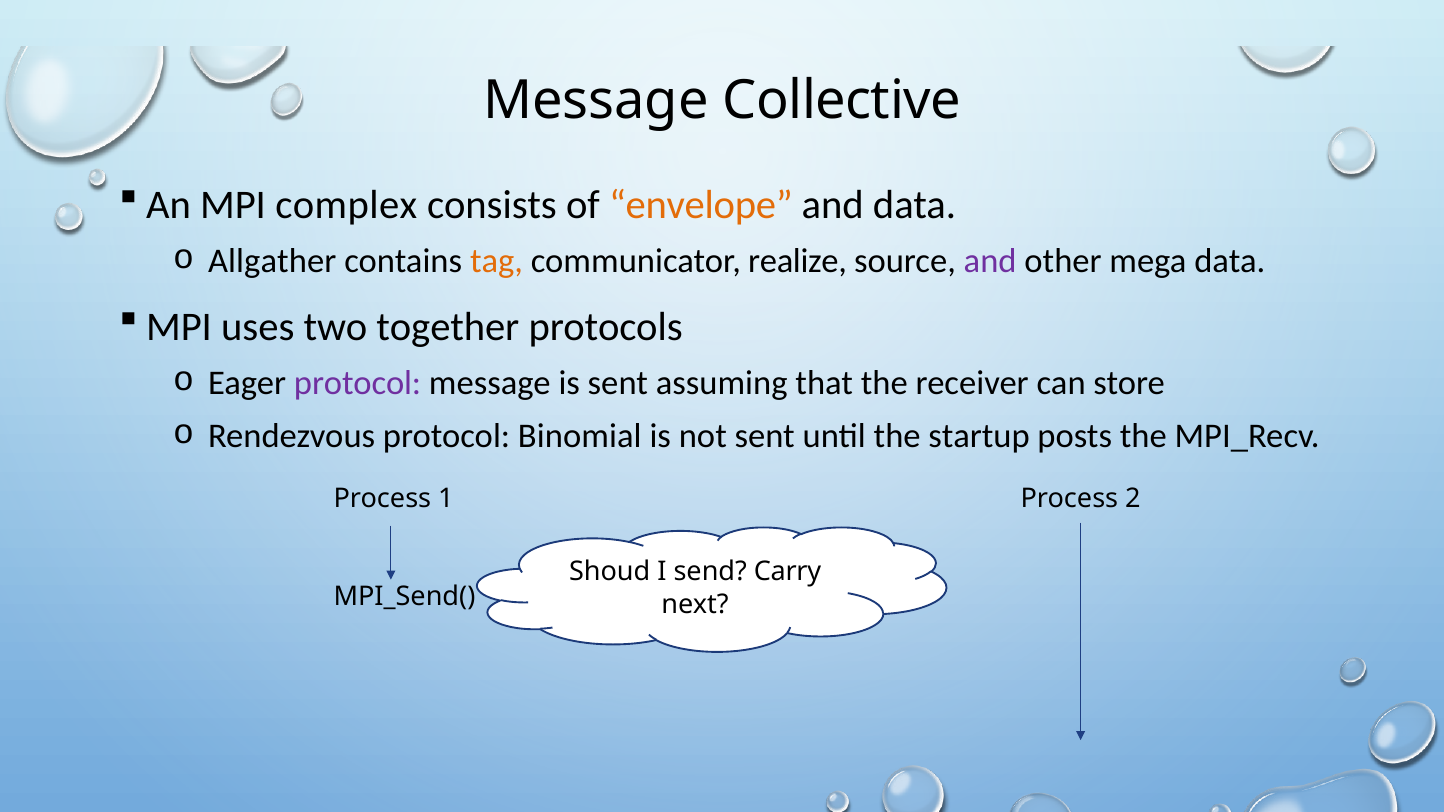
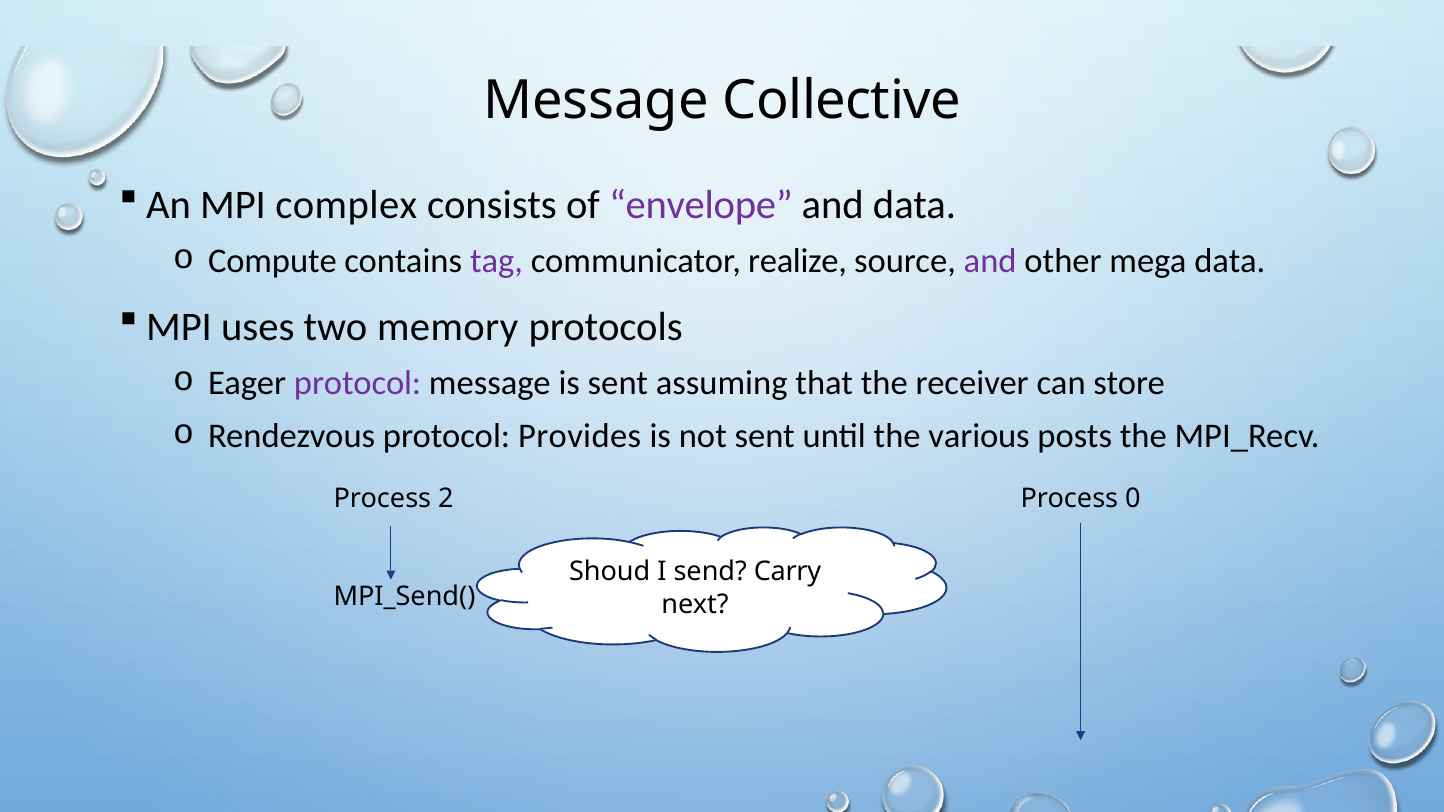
envelope colour: orange -> purple (701, 205)
Allgather: Allgather -> Compute (272, 261)
tag colour: orange -> purple (497, 261)
together: together -> memory (448, 327)
Binomial: Binomial -> Provides (580, 436)
startup: startup -> various (979, 436)
1: 1 -> 2 (446, 499)
2: 2 -> 0 (1133, 499)
